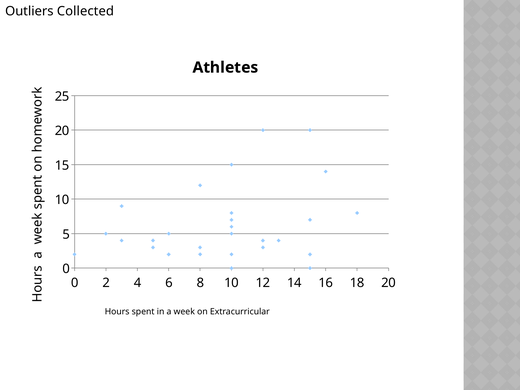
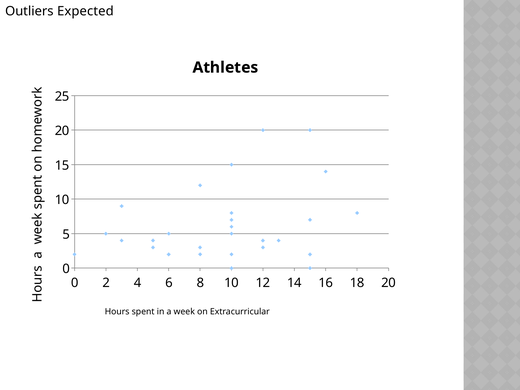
Collected: Collected -> Expected (85, 11)
